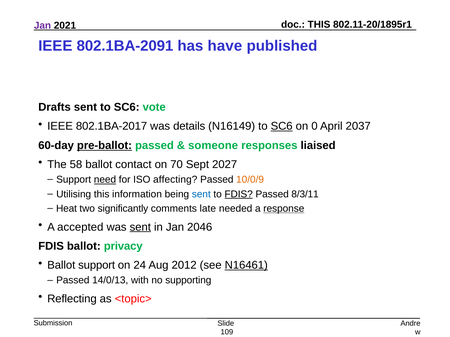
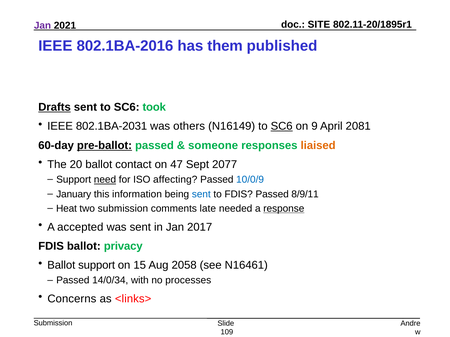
THIS: THIS -> SITE (319, 25)
802.1BA-2091: 802.1BA-2091 -> 802.1BA-2016 (125, 46)
have: have -> them (225, 46)
Drafts underline: none -> present (55, 107)
vote: vote -> took (154, 107)
802.1BA-2017: 802.1BA-2017 -> 802.1BA-2031 (112, 126)
details: details -> others (189, 126)
0: 0 -> 9 (314, 126)
2037: 2037 -> 2081 (358, 126)
liaised colour: black -> orange (318, 146)
58: 58 -> 20 (76, 165)
70: 70 -> 47 (177, 165)
2027: 2027 -> 2077 (225, 165)
10/0/9 colour: orange -> blue (250, 180)
Utilising: Utilising -> January (74, 194)
FDIS underline: present -> none (239, 194)
8/3/11: 8/3/11 -> 8/9/11 (305, 194)
two significantly: significantly -> submission (123, 209)
sent underline: present -> none (140, 227)
2046: 2046 -> 2017 (200, 227)
24: 24 -> 15 (140, 266)
2012: 2012 -> 2058 (184, 266)
N16461 underline: present -> none (246, 266)
14/0/13: 14/0/13 -> 14/0/34 (110, 281)
supporting: supporting -> processes (188, 281)
Reflecting: Reflecting -> Concerns (72, 299)
<topic>: <topic> -> <links> (133, 299)
